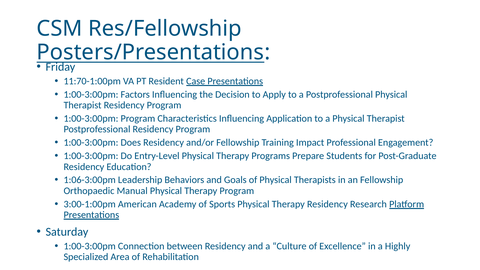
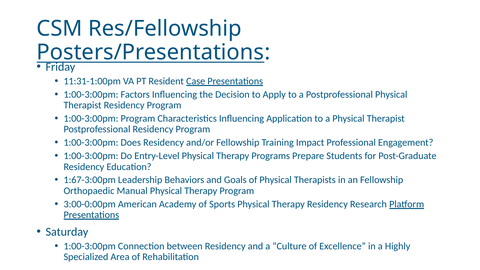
11:70-1:00pm: 11:70-1:00pm -> 11:31-1:00pm (92, 81)
1:06-3:00pm: 1:06-3:00pm -> 1:67-3:00pm (90, 180)
3:00-1:00pm: 3:00-1:00pm -> 3:00-0:00pm (90, 204)
